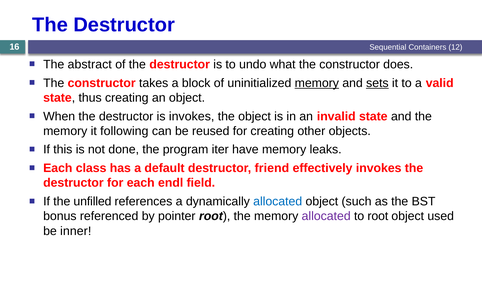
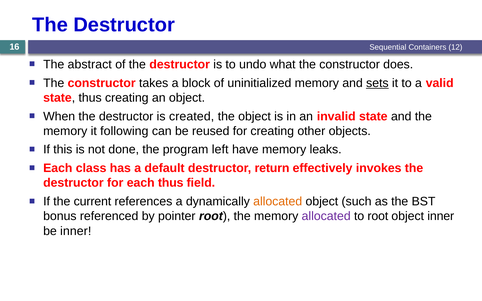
memory underline: present -> none (317, 83)
is invokes: invokes -> created (192, 116)
iter: iter -> left (220, 150)
friend: friend -> return (272, 168)
each endl: endl -> thus (171, 183)
unfilled: unfilled -> current (92, 202)
allocated colour: blue -> orange (278, 202)
object used: used -> inner (441, 216)
